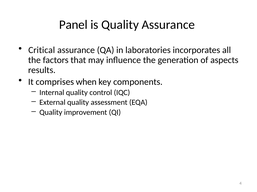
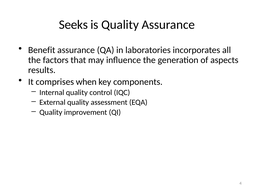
Panel: Panel -> Seeks (73, 25)
Critical: Critical -> Benefit (42, 50)
